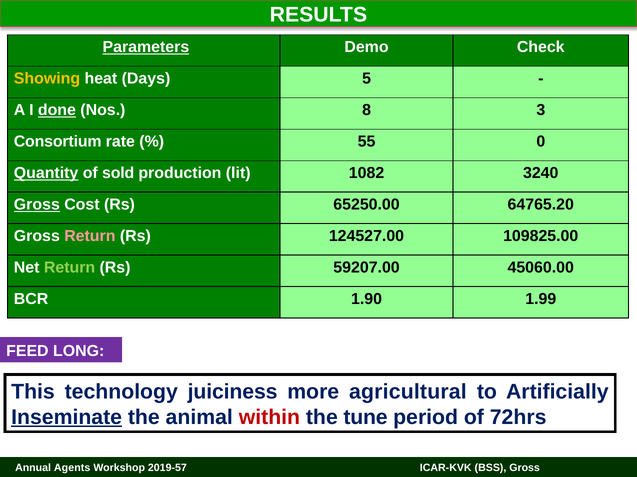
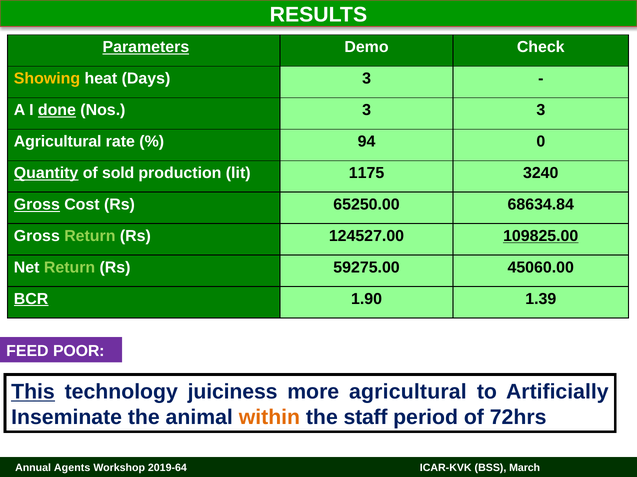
Days 5: 5 -> 3 (367, 79)
Nos 8: 8 -> 3 (367, 110)
Consortium: Consortium -> Agricultural (58, 142)
55: 55 -> 94 (367, 142)
1082: 1082 -> 1175 (367, 173)
64765.20: 64765.20 -> 68634.84 (541, 205)
Return colour: pink -> light green (90, 236)
109825.00 underline: none -> present (541, 236)
59207.00: 59207.00 -> 59275.00 (367, 268)
BCR underline: none -> present (31, 299)
1.99: 1.99 -> 1.39 (541, 299)
LONG: LONG -> POOR (79, 351)
This underline: none -> present (33, 392)
Inseminate underline: present -> none (67, 418)
within colour: red -> orange (269, 418)
tune: tune -> staff (366, 418)
2019-57: 2019-57 -> 2019-64 (167, 469)
BSS Gross: Gross -> March (525, 469)
